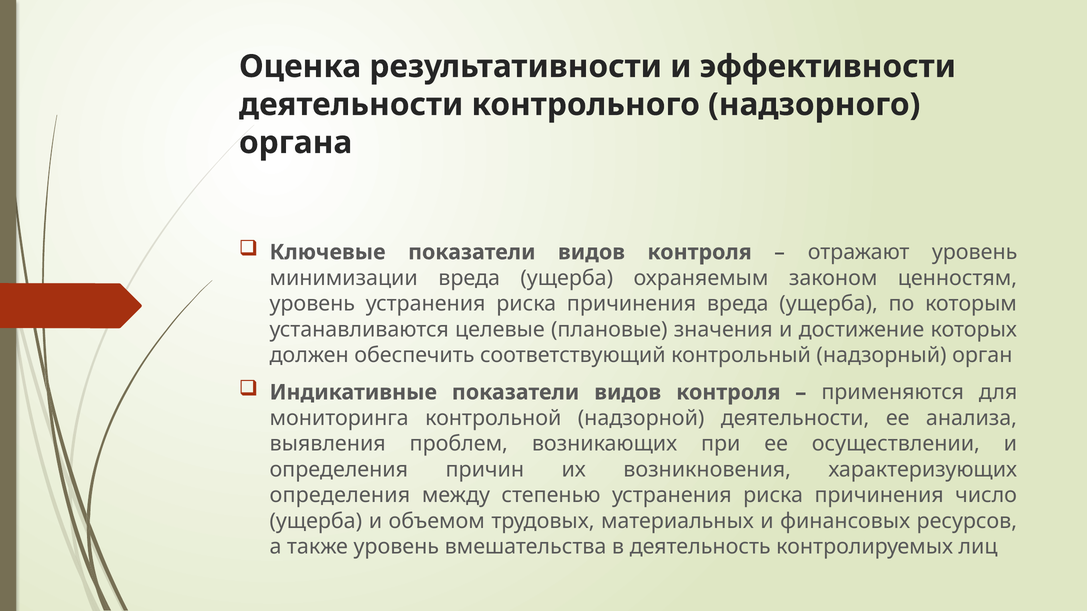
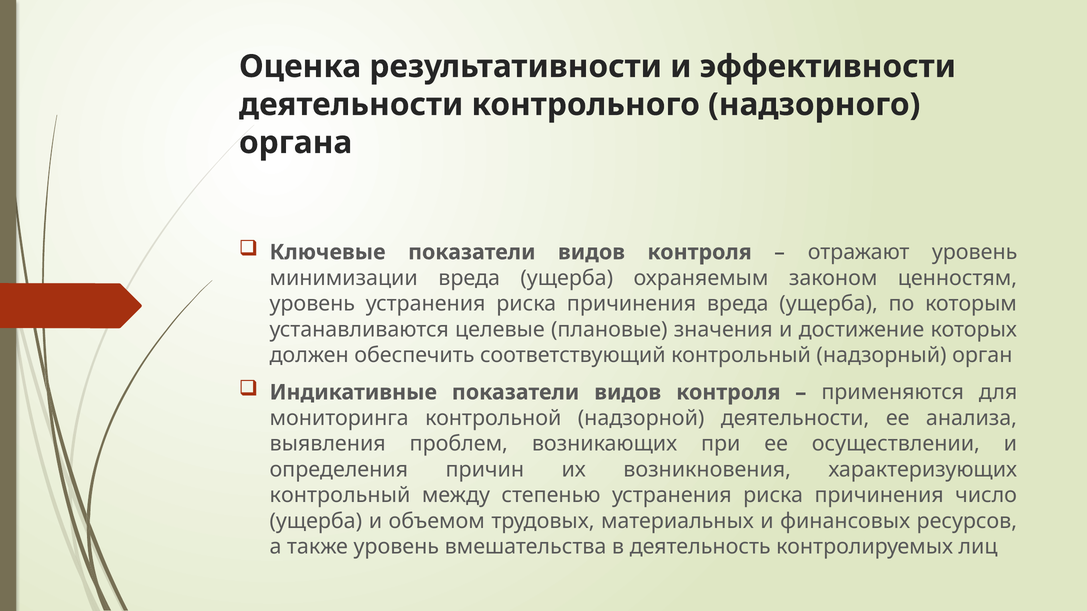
определения: определения -> контрольный (340, 496)
